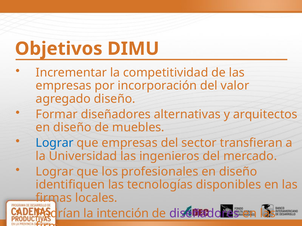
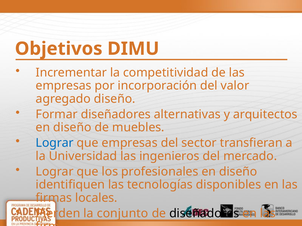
Podrían: Podrían -> Pierden (58, 214)
intención: intención -> conjunto (123, 214)
diseñadores colour: purple -> black (204, 214)
